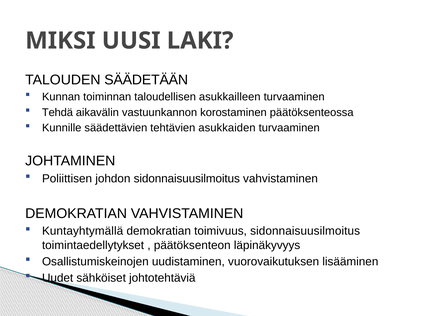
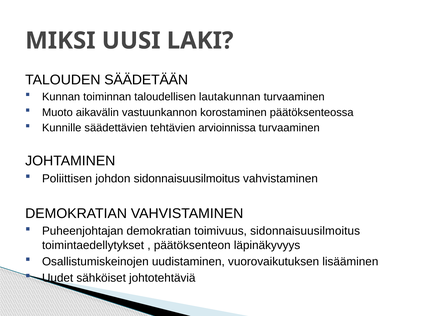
asukkailleen: asukkailleen -> lautakunnan (230, 97)
Tehdä: Tehdä -> Muoto (57, 112)
asukkaiden: asukkaiden -> arvioinnissa (227, 128)
Kuntayhtymällä: Kuntayhtymällä -> Puheenjohtajan (83, 231)
